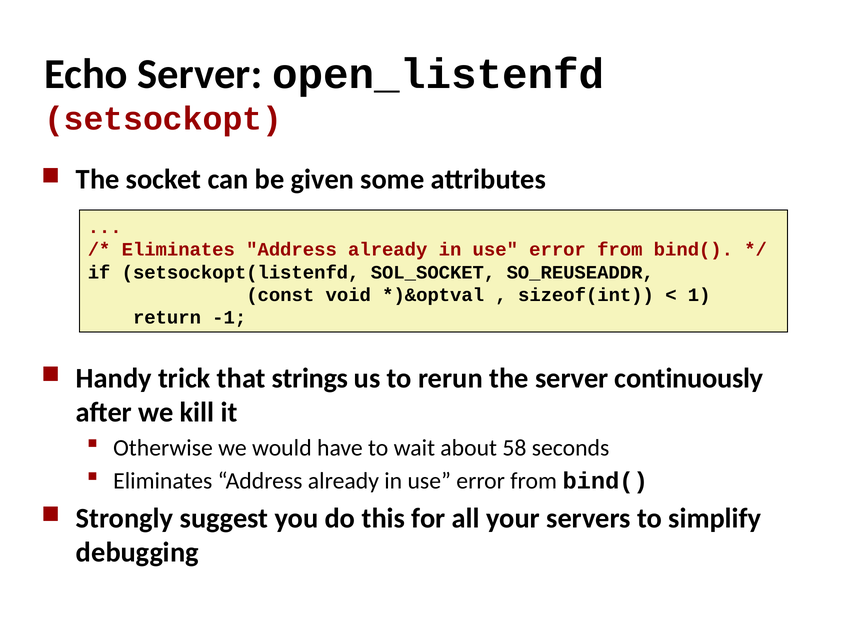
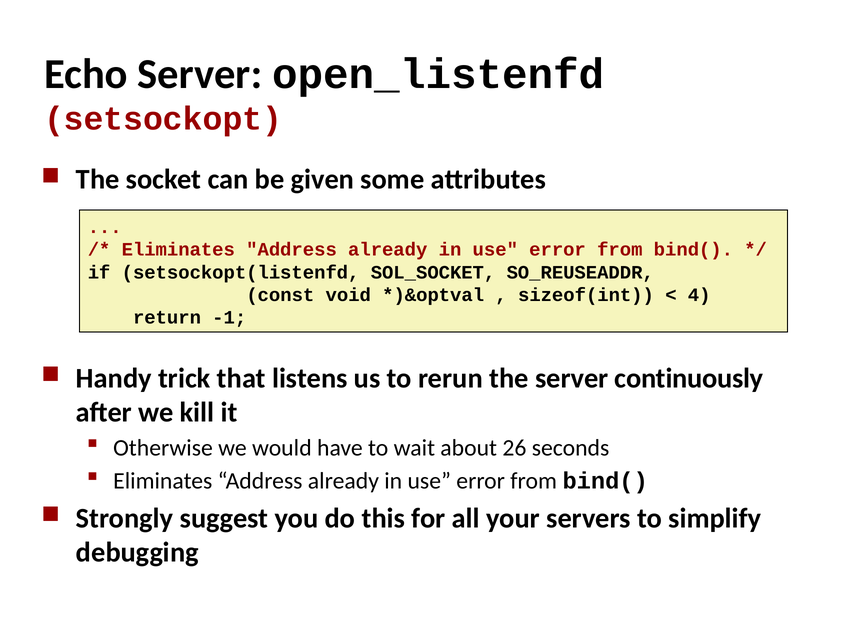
1: 1 -> 4 (699, 295)
strings: strings -> listens (310, 378)
58: 58 -> 26 (514, 448)
